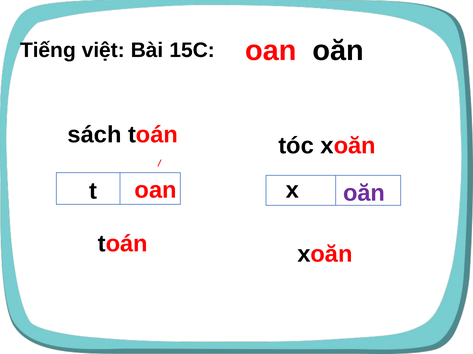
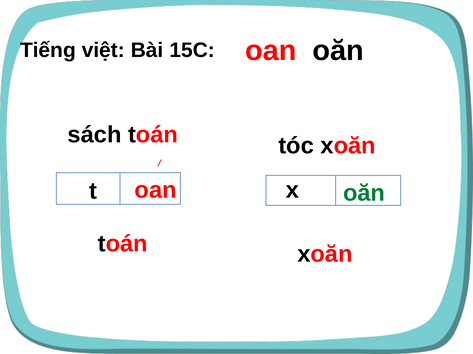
oăn colour: purple -> green (364, 193)
